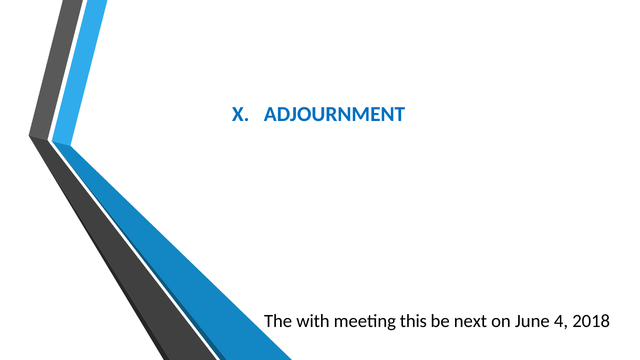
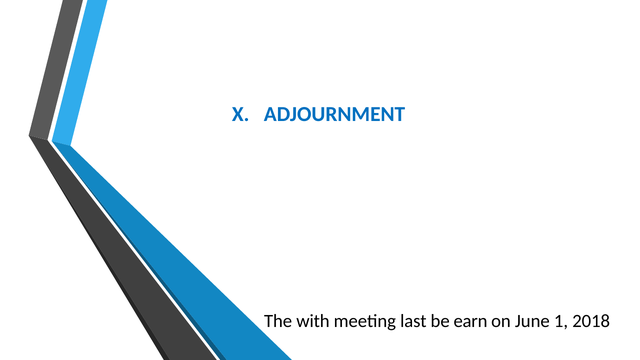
this: this -> last (413, 321)
next: next -> earn (470, 321)
4: 4 -> 1 (561, 321)
